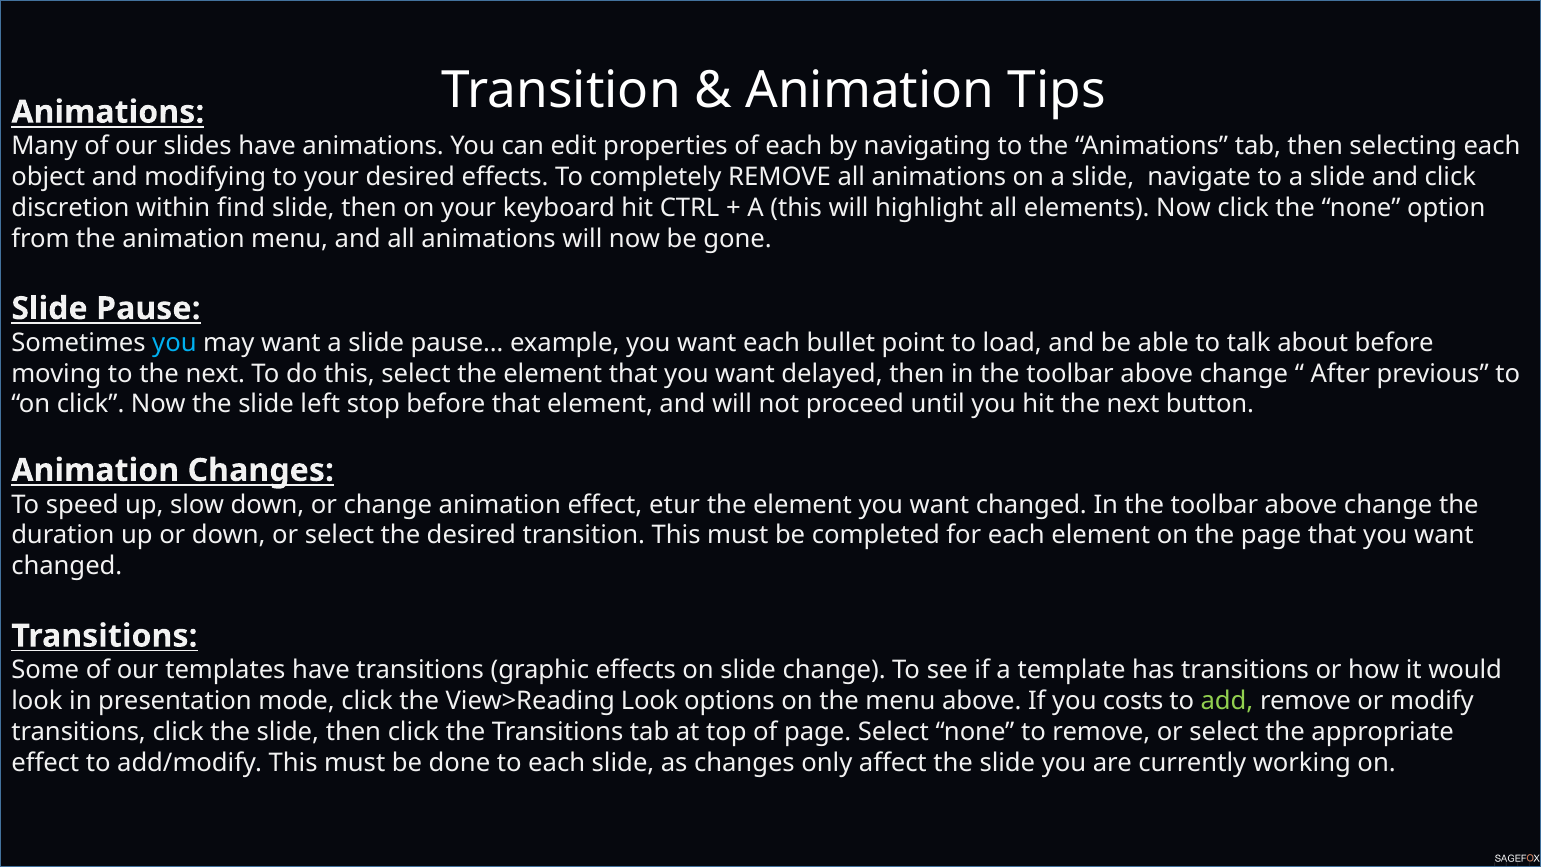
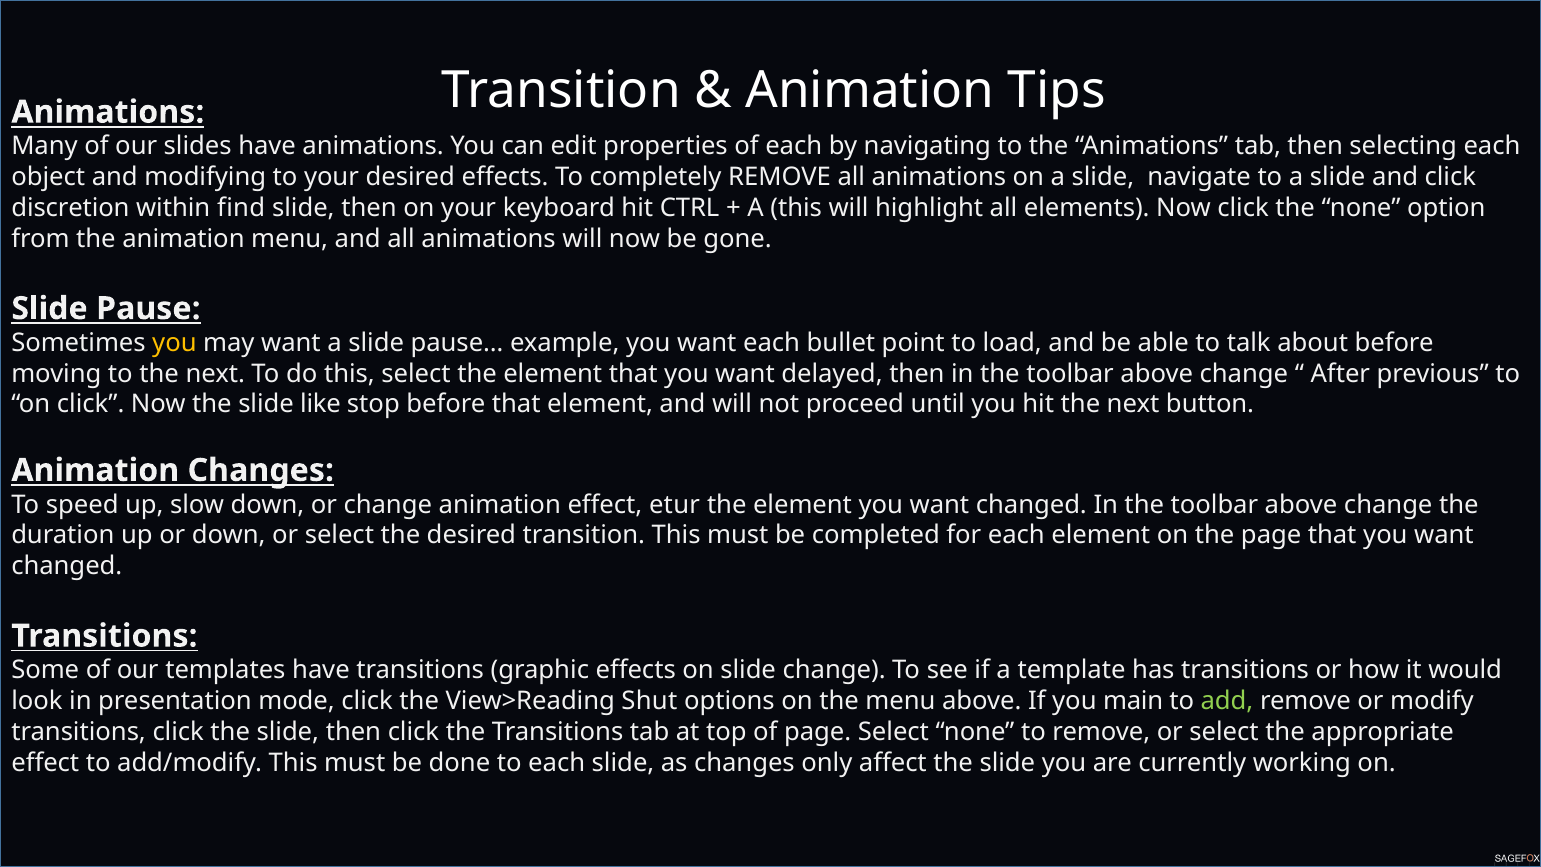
you colour: light blue -> yellow (174, 343)
left: left -> like (321, 404)
View>Reading Look: Look -> Shut (649, 701)
costs: costs -> main (1133, 701)
